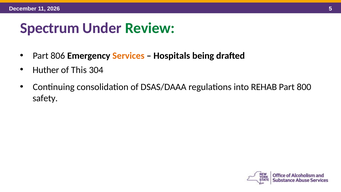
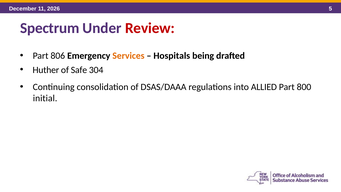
Review colour: green -> red (150, 28)
This: This -> Safe (79, 70)
REHAB: REHAB -> ALLIED (264, 87)
safety: safety -> initial (45, 98)
